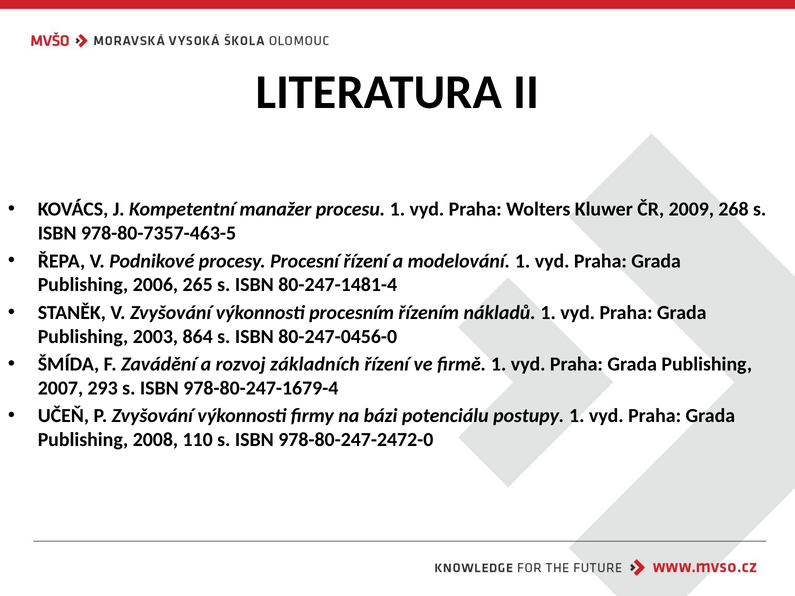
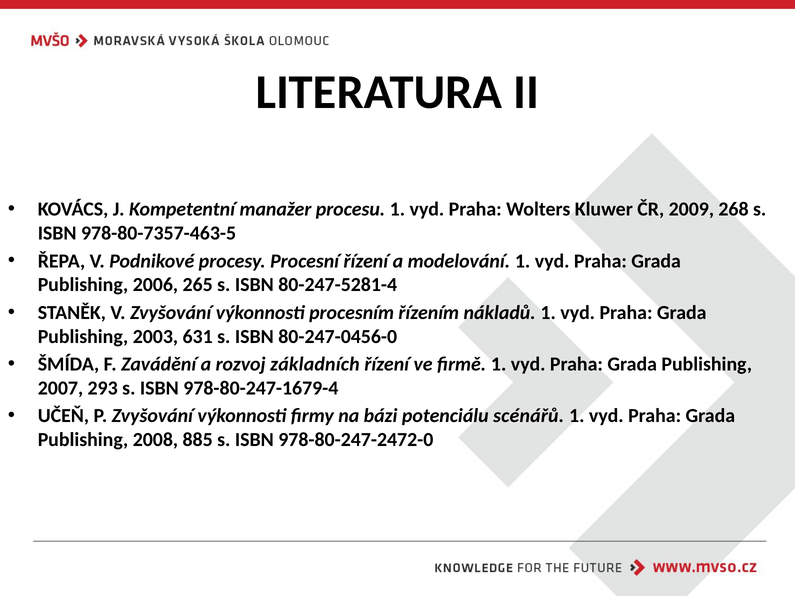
80-247-1481-4: 80-247-1481-4 -> 80-247-5281-4 (338, 285)
864: 864 -> 631 (198, 337)
postupy: postupy -> scénářů (529, 416)
110: 110 -> 885 (198, 440)
